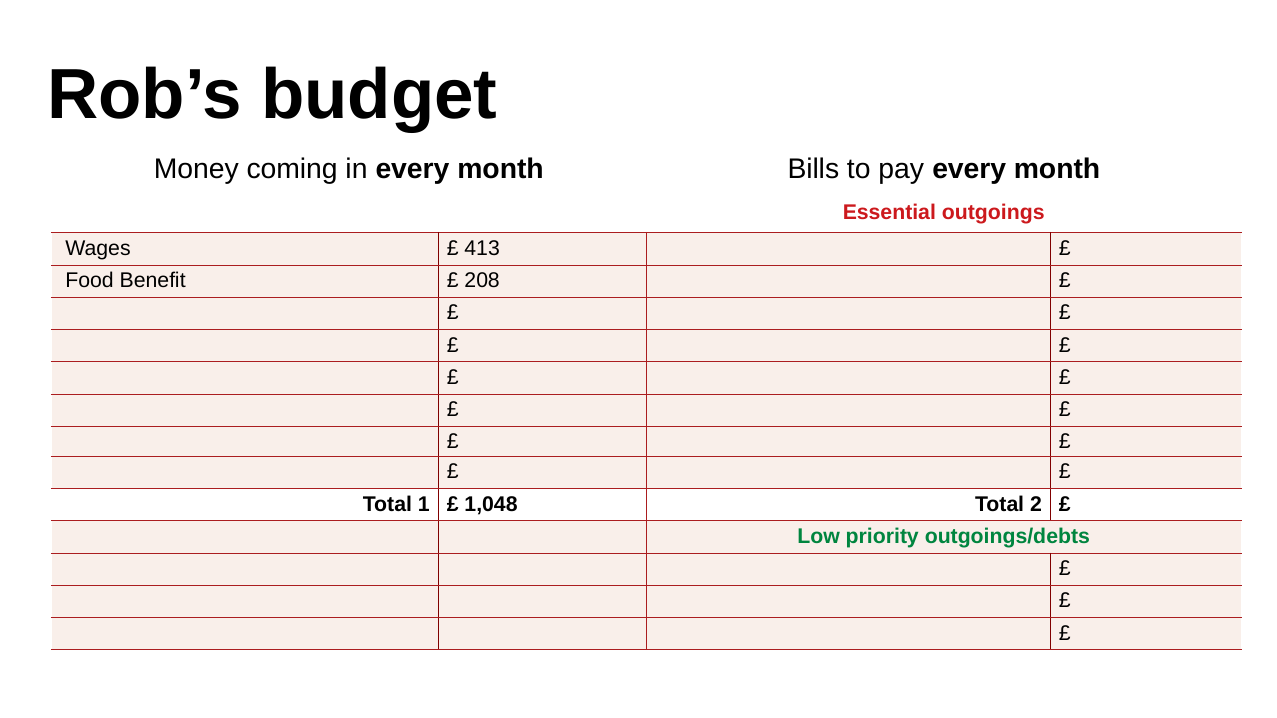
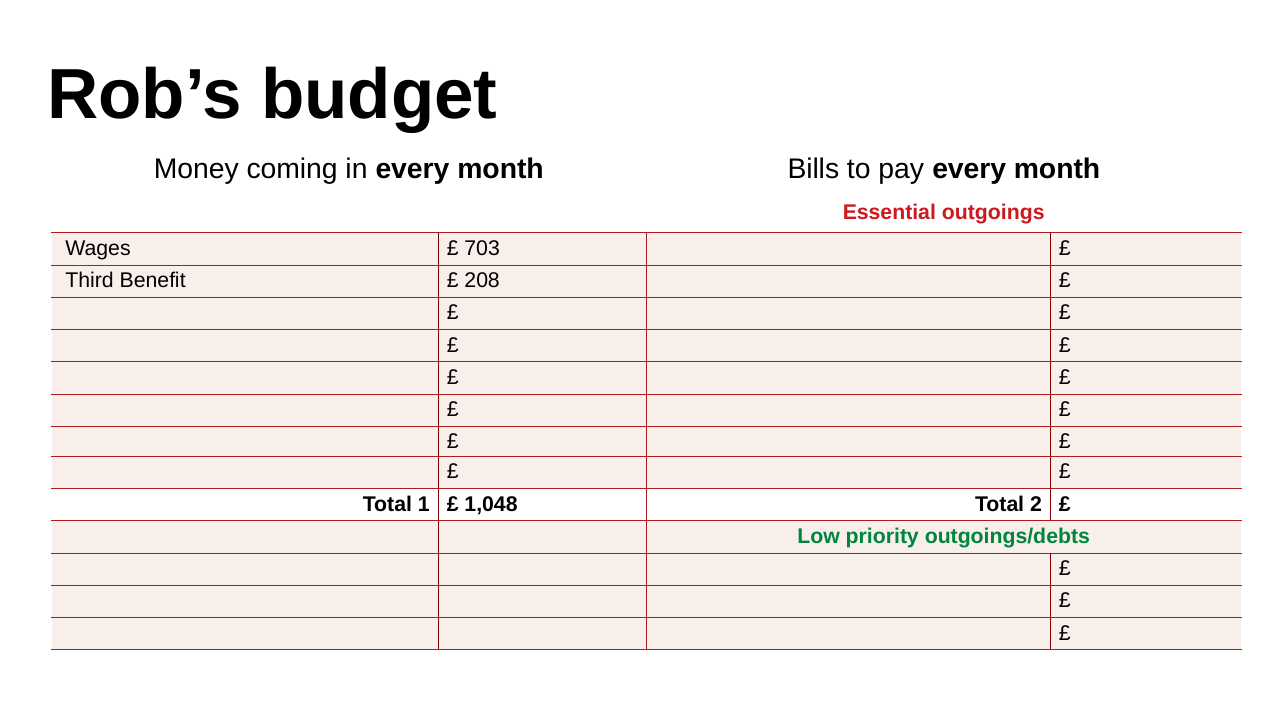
413: 413 -> 703 (482, 248)
Food: Food -> Third (90, 281)
